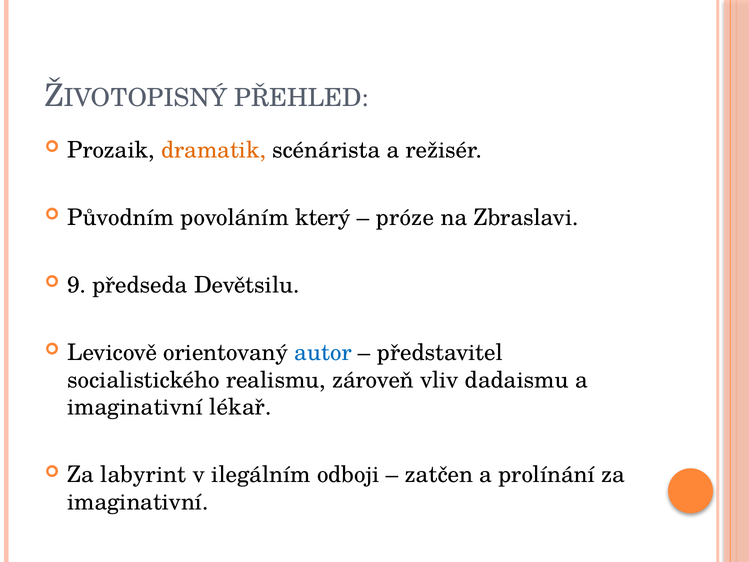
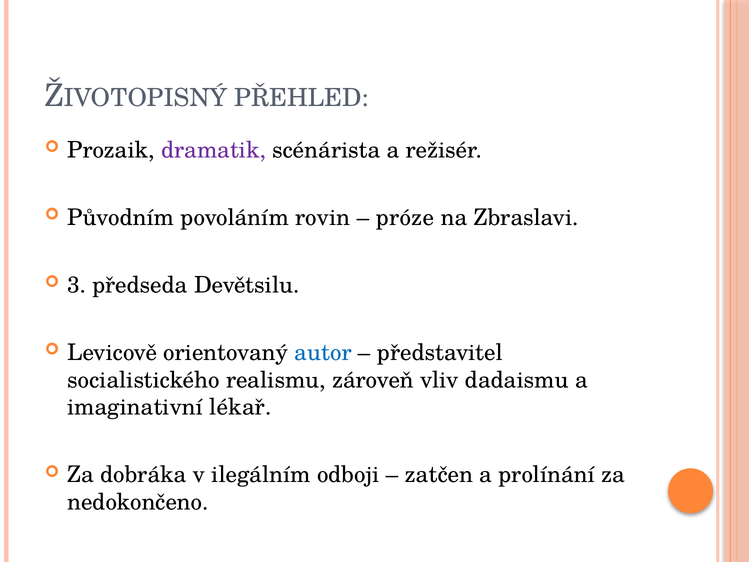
dramatik colour: orange -> purple (214, 150)
který: který -> rovin (323, 218)
9: 9 -> 3 (77, 285)
labyrint: labyrint -> dobráka (143, 475)
imaginativní: imaginativní -> nedokončeno (138, 502)
